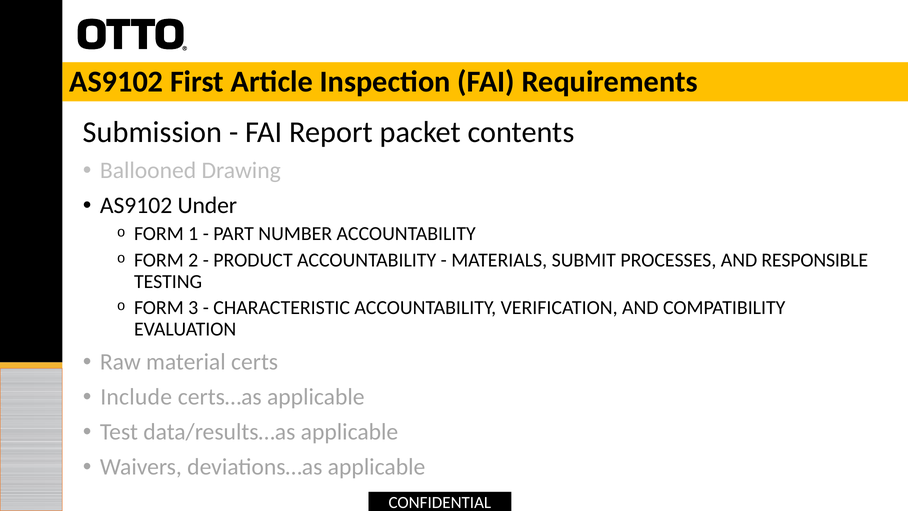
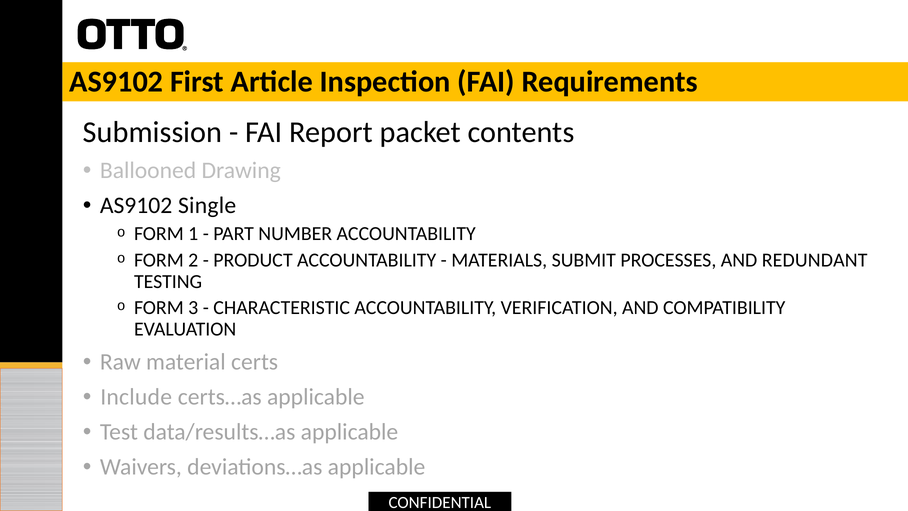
Under: Under -> Single (207, 206)
RESPONSIBLE: RESPONSIBLE -> REDUNDANT (815, 260)
